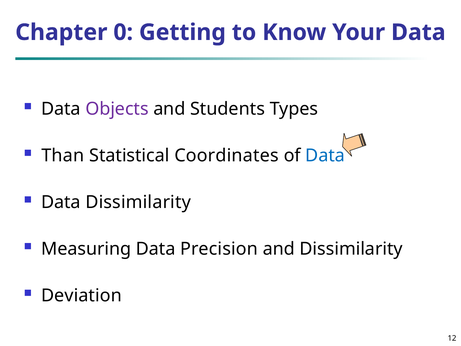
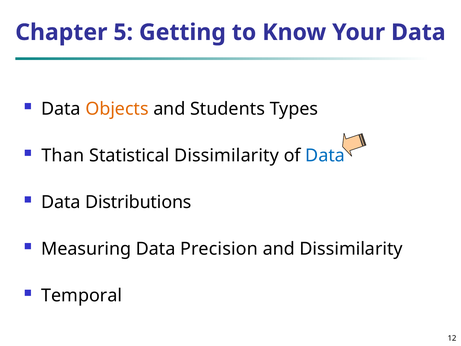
0: 0 -> 5 (123, 32)
Objects colour: purple -> orange (117, 109)
Statistical Coordinates: Coordinates -> Dissimilarity (227, 156)
Data Dissimilarity: Dissimilarity -> Distributions (138, 202)
Deviation: Deviation -> Temporal (82, 295)
